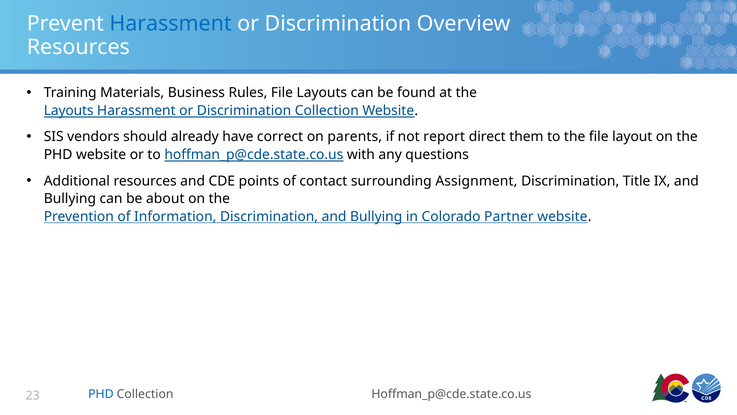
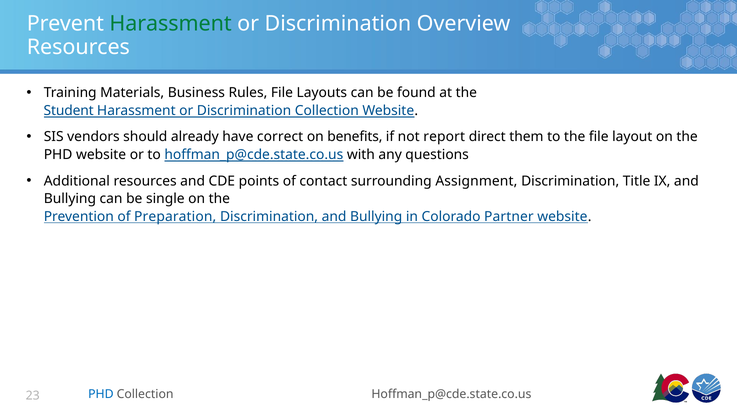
Harassment colour: blue -> green (171, 24)
Layouts: Layouts -> Student (69, 111)
parents: parents -> benefits (355, 137)
about: about -> single (165, 198)
Information: Information -> Preparation (175, 216)
